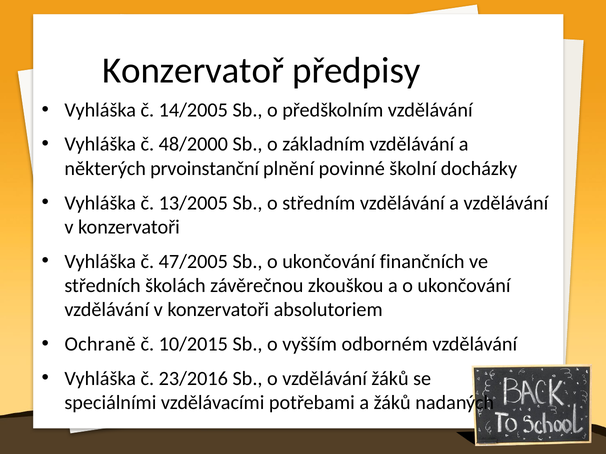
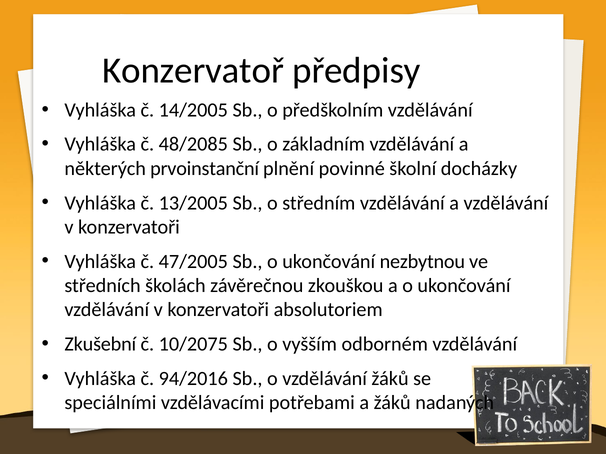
48/2000: 48/2000 -> 48/2085 (193, 144)
finančních: finančních -> nezbytnou (422, 262)
Ochraně: Ochraně -> Zkušební (100, 345)
10/2015: 10/2015 -> 10/2075 (193, 345)
23/2016: 23/2016 -> 94/2016 (193, 379)
